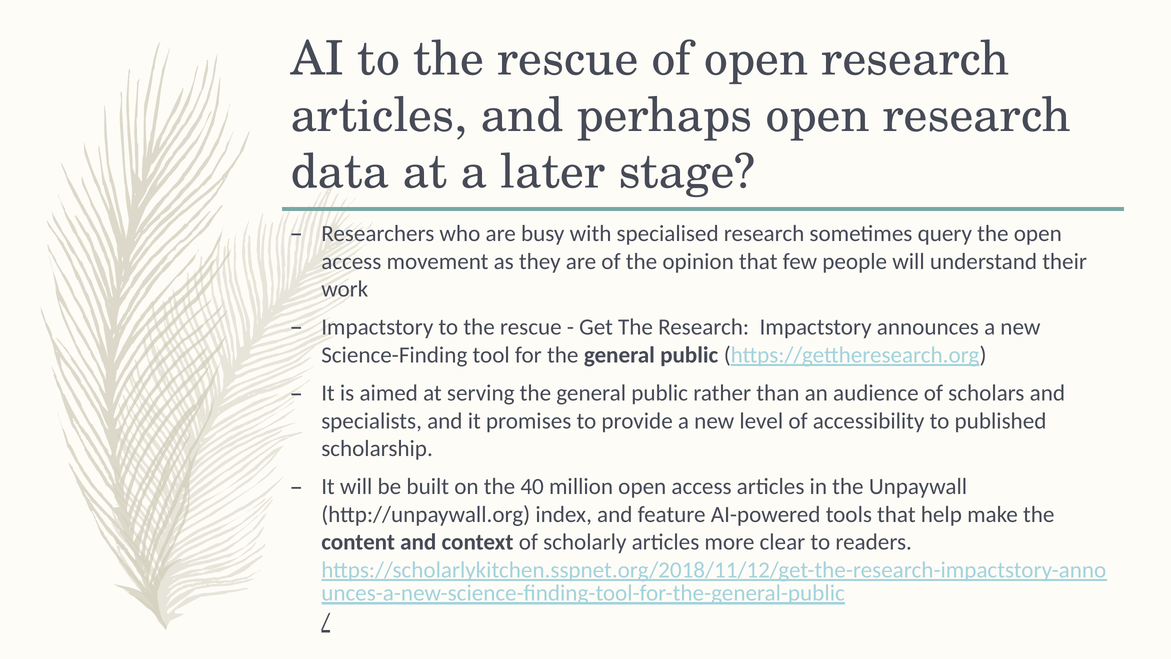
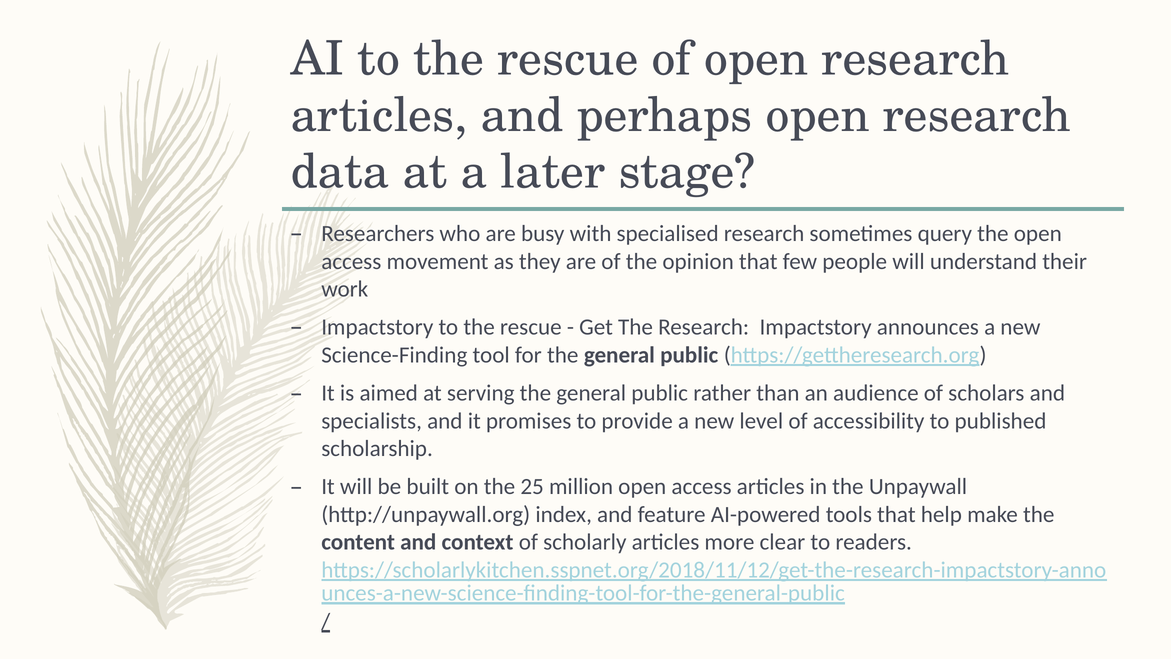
40: 40 -> 25 (532, 487)
